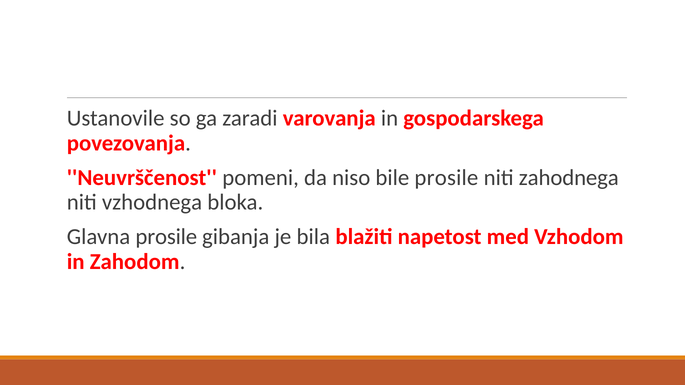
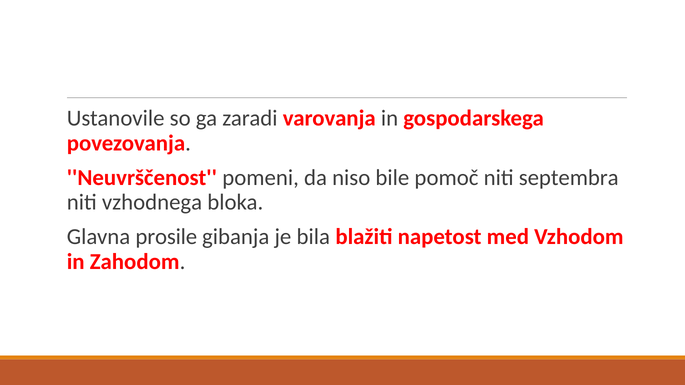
bile prosile: prosile -> pomoč (446, 178)
zahodnega: zahodnega -> septembra (569, 178)
